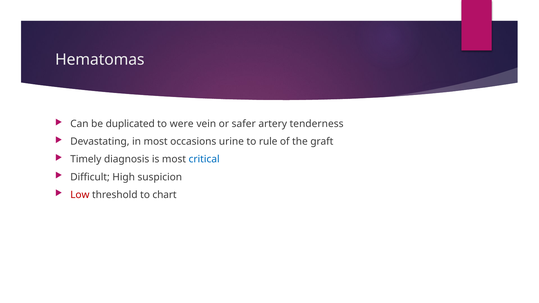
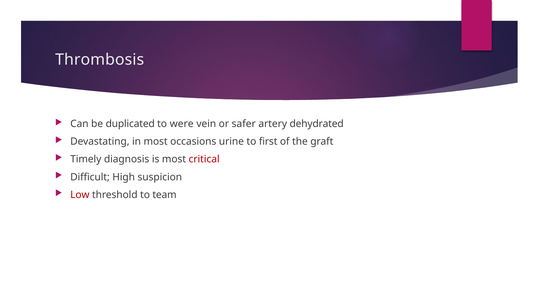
Hematomas: Hematomas -> Thrombosis (100, 60)
tenderness: tenderness -> dehydrated (317, 124)
rule: rule -> first (268, 142)
critical colour: blue -> red (204, 159)
chart: chart -> team (165, 195)
